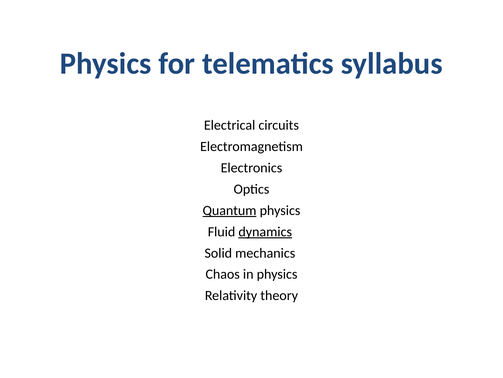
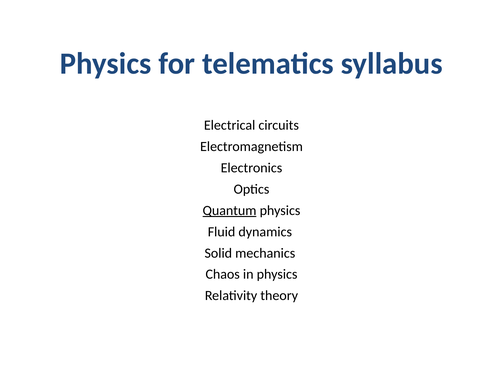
dynamics underline: present -> none (265, 231)
